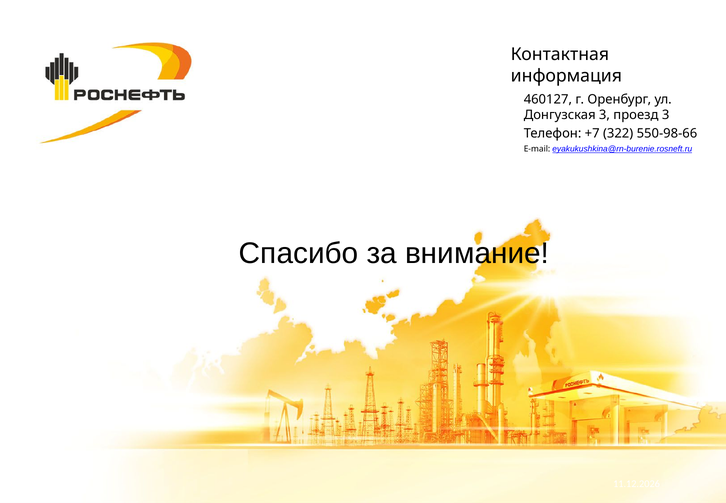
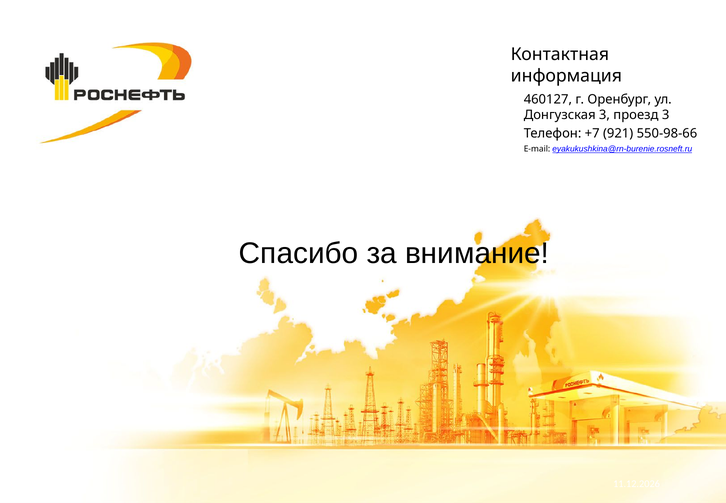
322: 322 -> 921 (618, 134)
